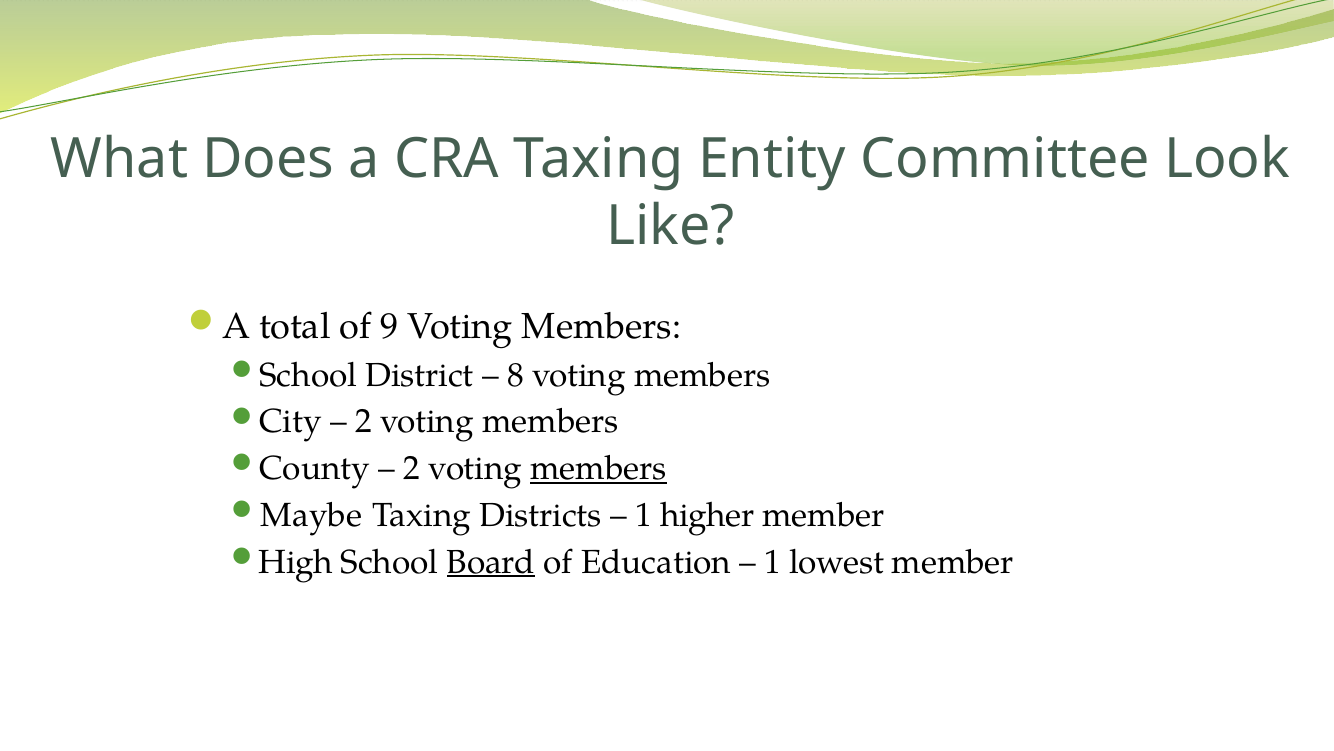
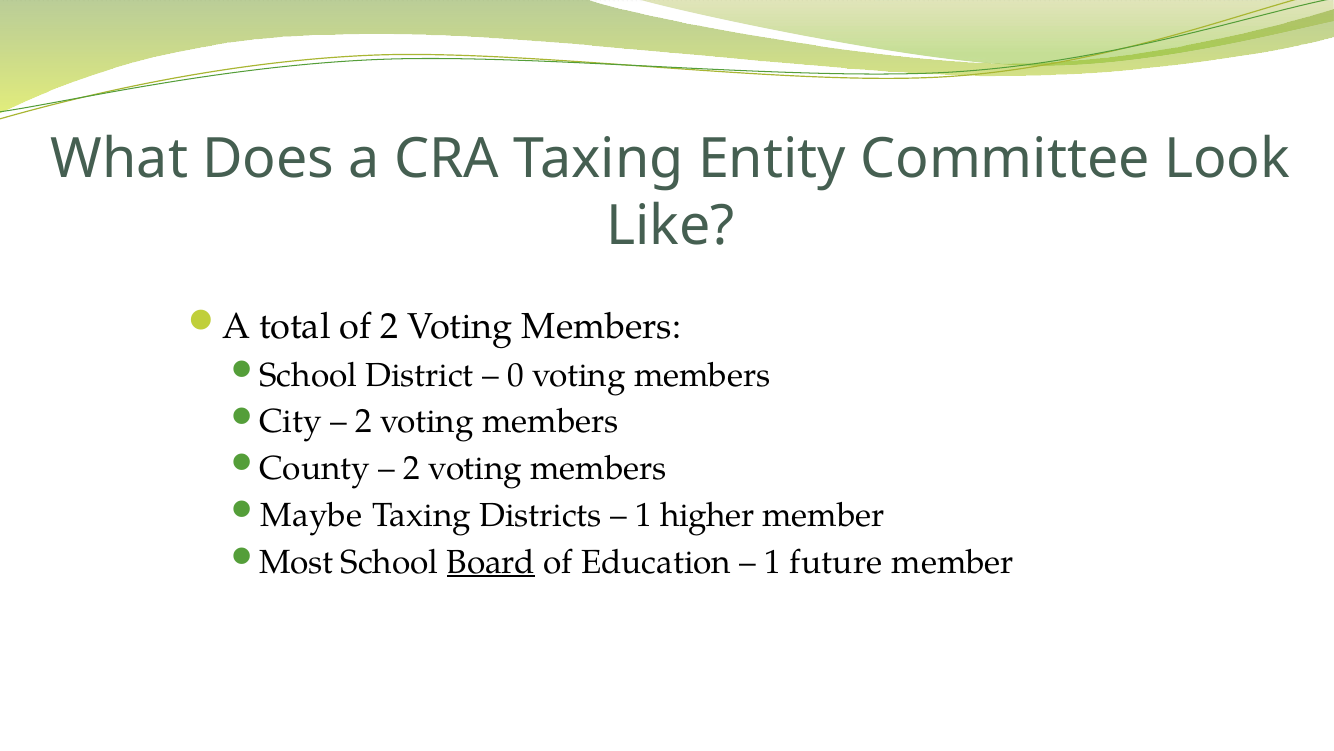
of 9: 9 -> 2 (389, 327)
8: 8 -> 0 (515, 375)
members underline: present -> none (599, 468)
High: High -> Most (296, 562)
lowest: lowest -> future (836, 562)
